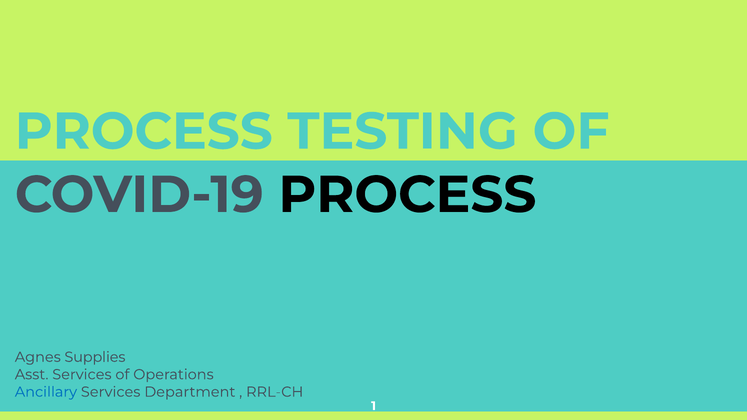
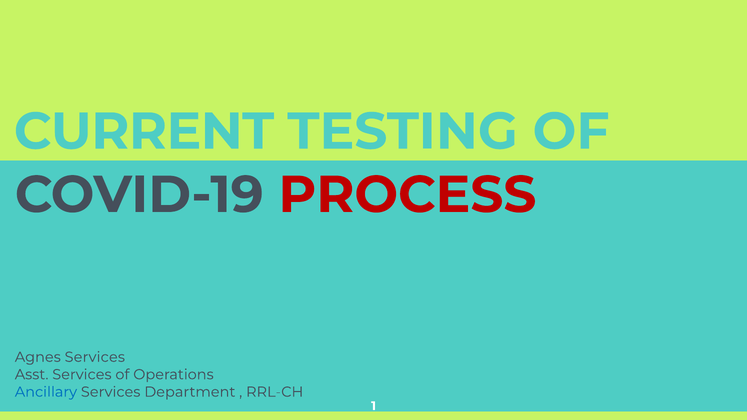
PROCESS: PROCESS -> CURRENT (144, 132)
PROCESS colour: black -> red (407, 195)
Agnes Supplies: Supplies -> Services (95, 357)
